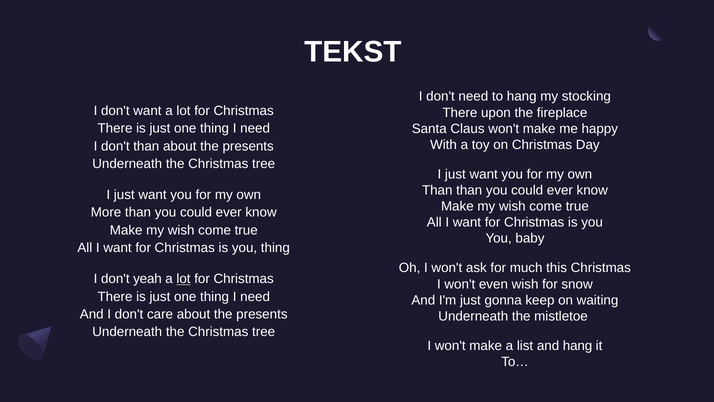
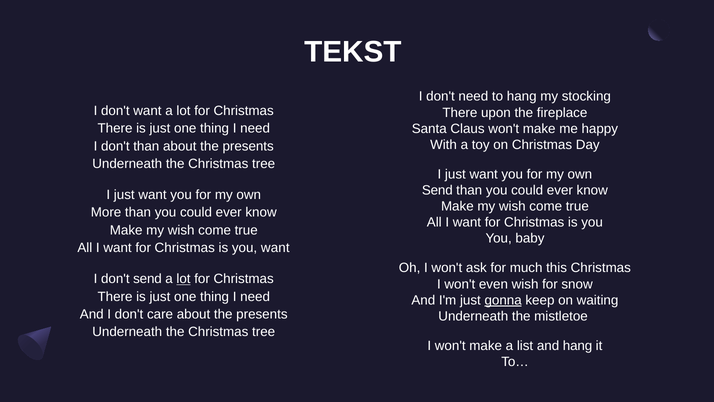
Than: Than -> Send (437, 190)
you thing: thing -> want (275, 248)
don't yeah: yeah -> send (147, 279)
gonna underline: none -> present (503, 300)
